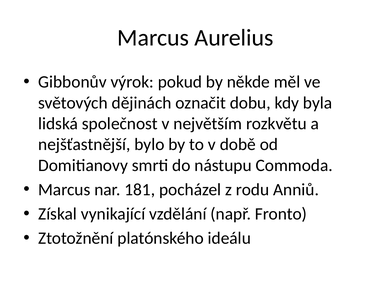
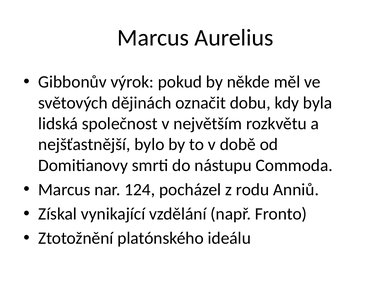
181: 181 -> 124 (140, 190)
